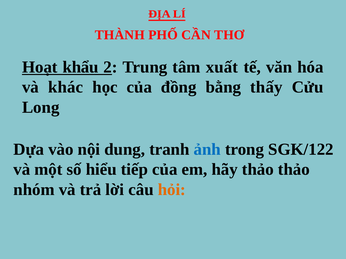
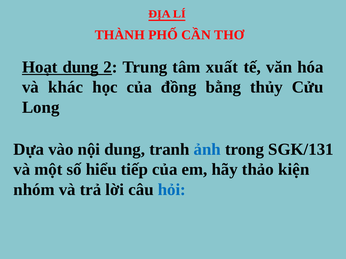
Hoạt khẩu: khẩu -> dung (81, 67)
thấy: thấy -> thủy (266, 87)
SGK/122: SGK/122 -> SGK/131 (301, 150)
thảo thảo: thảo -> kiện (294, 170)
hỏi colour: orange -> blue (172, 190)
